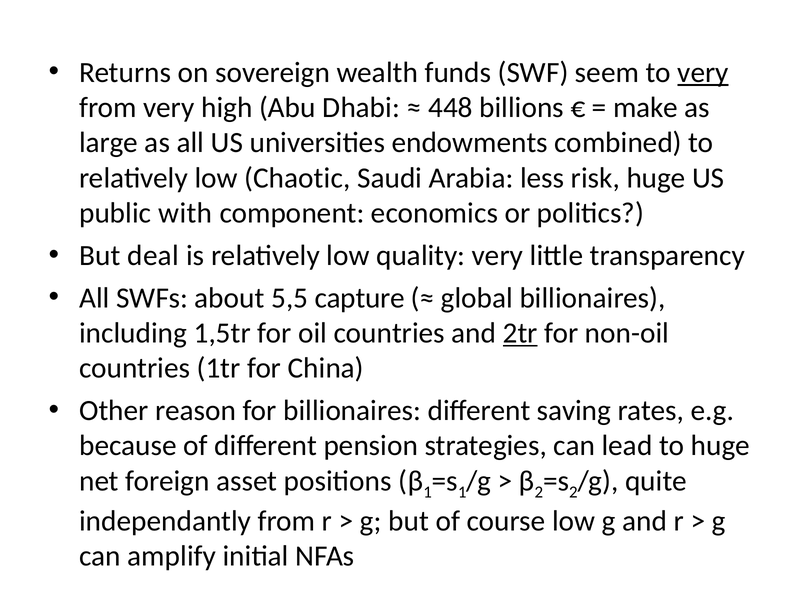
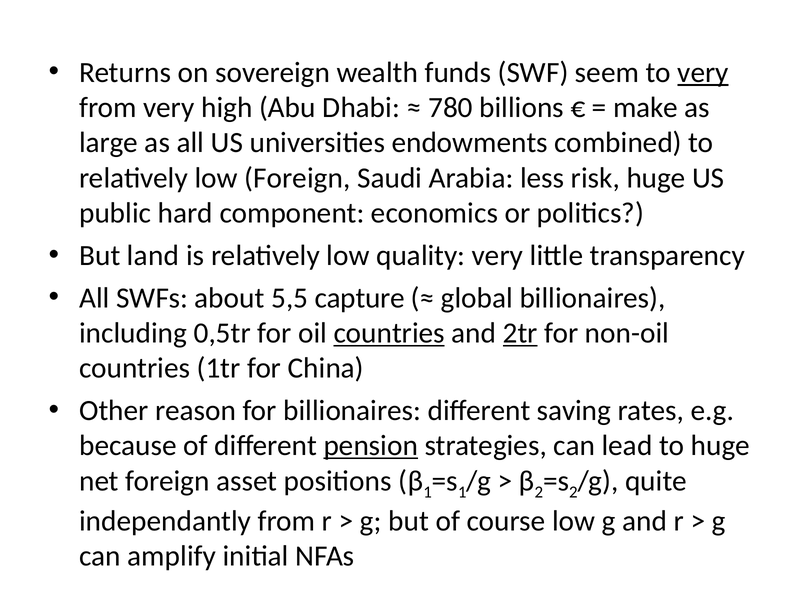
448: 448 -> 780 (450, 108)
low Chaotic: Chaotic -> Foreign (297, 178)
with: with -> hard (185, 213)
deal: deal -> land (153, 255)
1,5tr: 1,5tr -> 0,5tr (222, 333)
countries underline: none -> present (389, 333)
pension underline: none -> present (371, 446)
